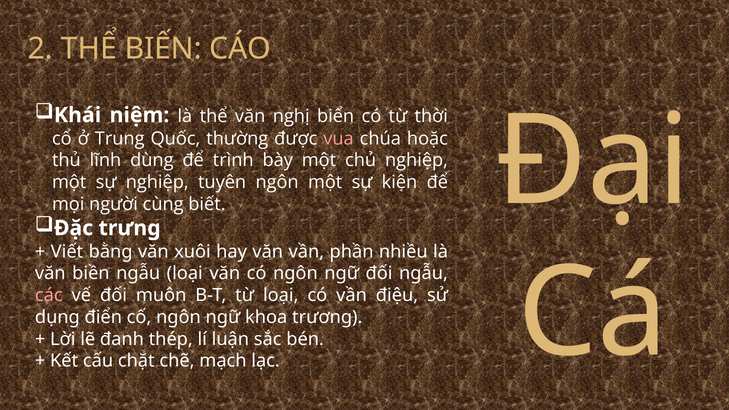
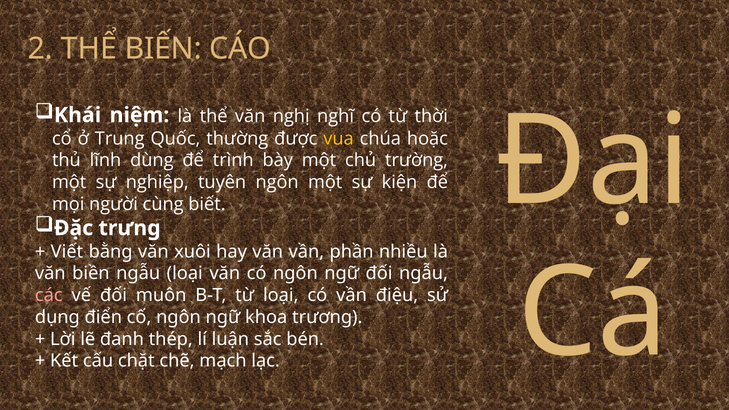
biển: biển -> nghĩ (336, 116)
vua colour: pink -> yellow (339, 139)
chủ nghiệp: nghiệp -> trường (417, 161)
